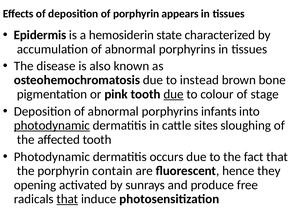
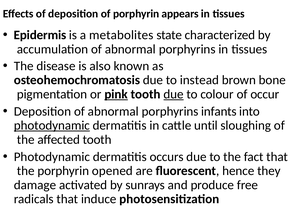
hemosiderin: hemosiderin -> metabolites (121, 35)
pink underline: none -> present (116, 94)
stage: stage -> occur (265, 94)
sites: sites -> until (206, 125)
contain: contain -> opened (112, 171)
opening: opening -> damage (35, 185)
that underline: present -> none (67, 199)
